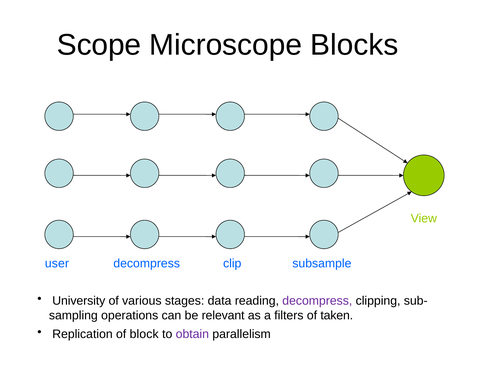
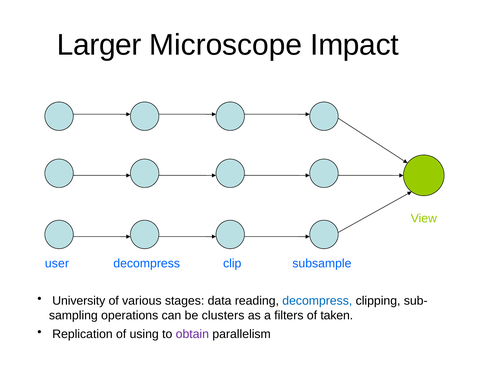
Scope: Scope -> Larger (99, 45)
Blocks: Blocks -> Impact (354, 45)
decompress colour: purple -> blue (317, 301)
relevant: relevant -> clusters (223, 315)
block: block -> using (144, 334)
